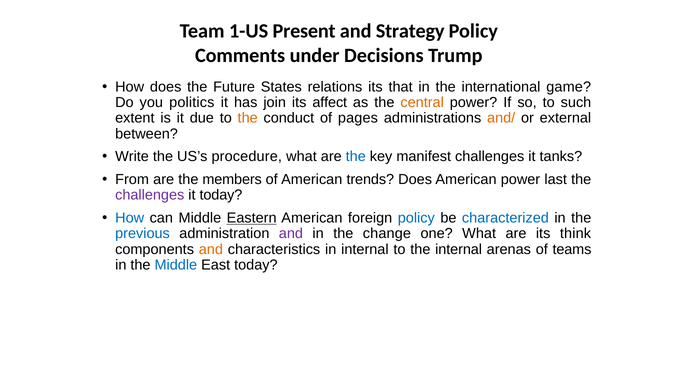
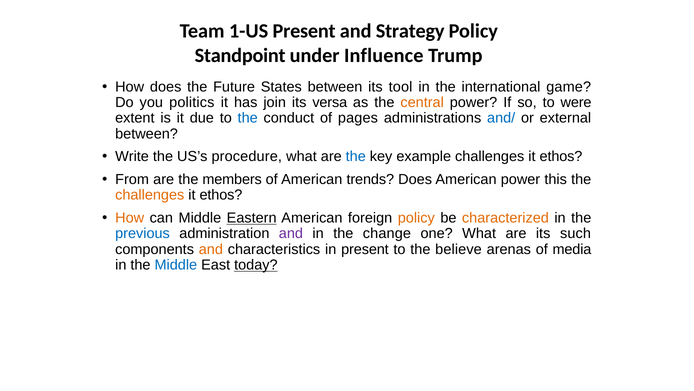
Comments: Comments -> Standpoint (240, 55)
Decisions: Decisions -> Influence (384, 55)
States relations: relations -> between (335, 87)
that: that -> tool (401, 87)
affect: affect -> versa (330, 102)
such: such -> were (576, 102)
the colour: orange -> blue (248, 118)
and/ colour: orange -> blue (501, 118)
manifest: manifest -> example (424, 156)
tanks: tanks -> ethos (561, 156)
last: last -> this (556, 179)
challenges colour: purple -> orange (150, 195)
today: today -> ethos (221, 195)
How colour: blue -> orange (130, 218)
policy colour: blue -> orange (416, 218)
characterized colour: blue -> orange (505, 218)
think: think -> such (576, 233)
in internal: internal -> present (365, 249)
the internal: internal -> believe (459, 249)
teams: teams -> media (572, 249)
today underline: none -> present (256, 265)
